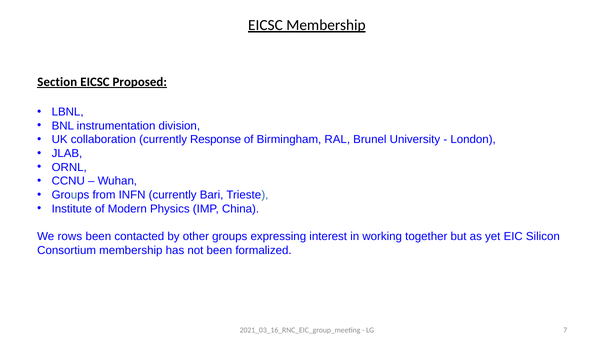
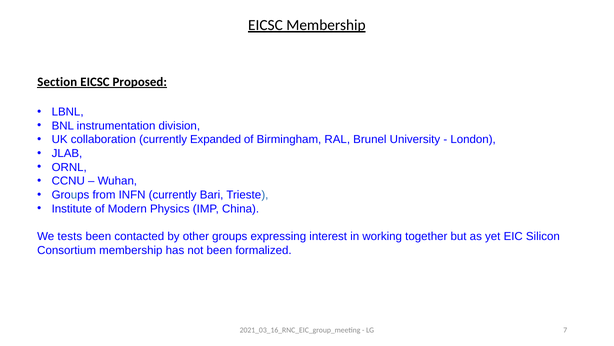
Response: Response -> Expanded (216, 139)
rows: rows -> tests (70, 236)
